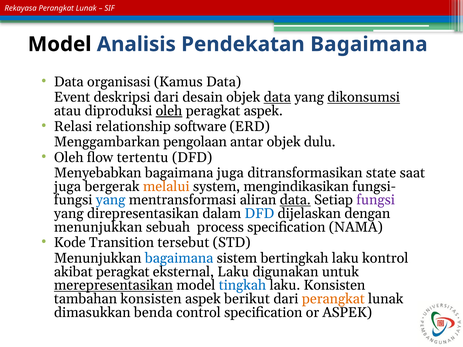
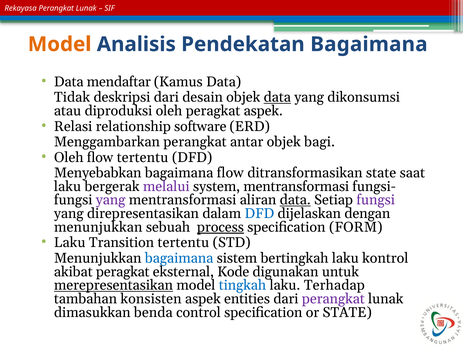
Model colour: black -> orange (60, 44)
organisasi: organisasi -> mendaftar (119, 82)
Event: Event -> Tidak (72, 97)
dikonsumsi underline: present -> none (364, 97)
oleh underline: present -> none (169, 111)
Menggambarkan pengolaan: pengolaan -> perangkat (195, 142)
dulu: dulu -> bagi (320, 142)
bagaimana juga: juga -> flow (230, 173)
juga: juga -> laku (68, 187)
melalui colour: orange -> purple (166, 187)
system mengindikasikan: mengindikasikan -> mentransformasi (296, 187)
yang colour: blue -> purple (111, 200)
process underline: none -> present (220, 227)
NAMA: NAMA -> FORM (356, 227)
Kode: Kode -> Laku (70, 243)
Transition tersebut: tersebut -> tertentu (183, 243)
eksternal Laku: Laku -> Kode (233, 272)
laku Konsisten: Konsisten -> Terhadap (334, 285)
berikut: berikut -> entities (247, 299)
perangkat colour: orange -> purple (333, 299)
or ASPEK: ASPEK -> STATE (347, 313)
